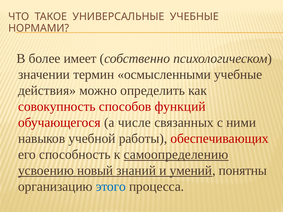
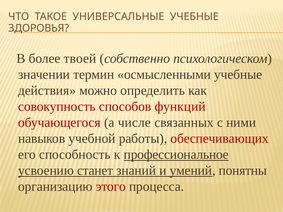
НОРМАМИ: НОРМАМИ -> ЗДОРОВЬЯ (39, 28)
имеет: имеет -> твоей (80, 59)
самоопределению: самоопределению -> профессиональное (176, 155)
новый: новый -> станет (95, 171)
этого colour: blue -> red (111, 187)
